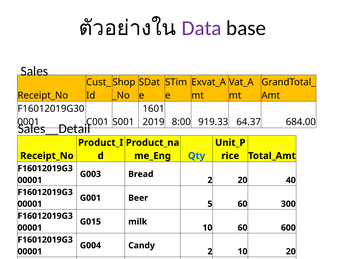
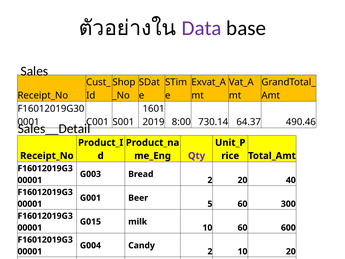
919.33: 919.33 -> 730.14 (213, 122)
684.00: 684.00 -> 490.46 (301, 122)
Qty colour: blue -> purple (197, 156)
